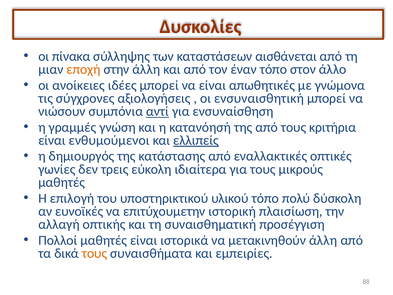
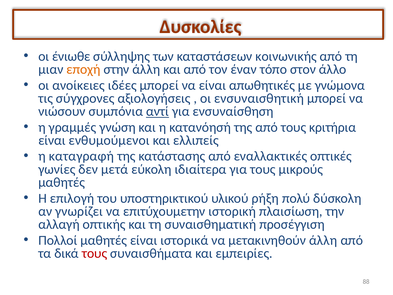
πίνακα: πίνακα -> ένιωθε (71, 56)
αισθάνεται: αισθάνεται -> κοινωνικής (286, 56)
ελλιπείς underline: present -> none (196, 140)
δημιουργός: δημιουργός -> καταγραφή (81, 156)
τρεις: τρεις -> μετά (115, 169)
υλικού τόπο: τόπο -> ρήξη (265, 198)
ευνοϊκές: ευνοϊκές -> γνωρίζει (79, 211)
τους colour: orange -> red (94, 253)
